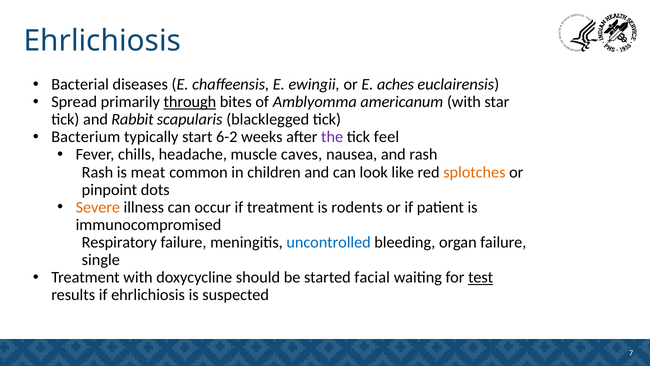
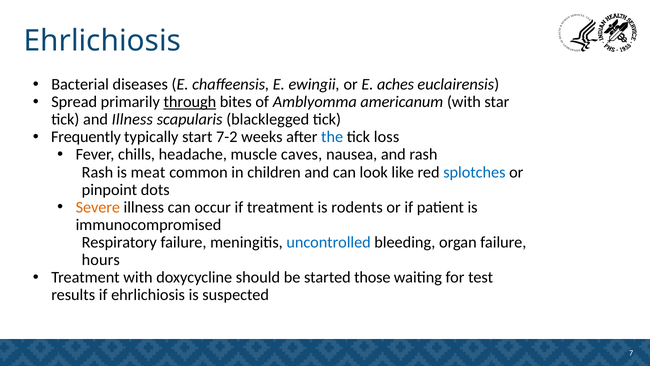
and Rabbit: Rabbit -> Illness (132, 119)
Bacterium: Bacterium -> Frequently (86, 137)
6-2: 6-2 -> 7-2 (227, 137)
the colour: purple -> blue (332, 137)
feel: feel -> loss (387, 137)
splotches colour: orange -> blue (474, 172)
single: single -> hours (101, 260)
facial: facial -> those (372, 277)
test underline: present -> none (481, 277)
